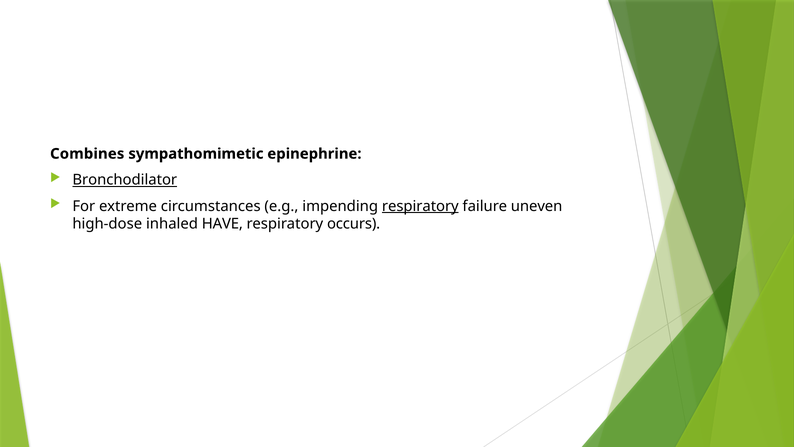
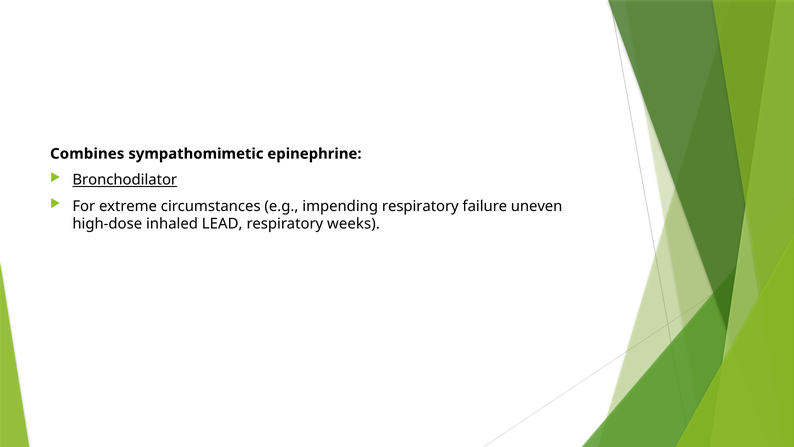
respiratory underline: present -> none (420, 206)
HAVE: HAVE -> LEAD (222, 224)
occurs: occurs -> weeks (353, 224)
